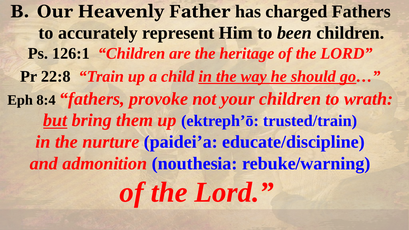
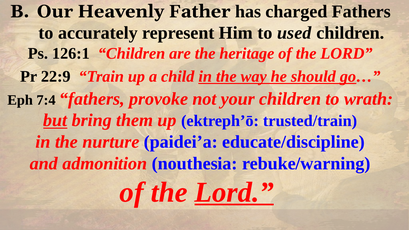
been: been -> used (294, 33)
22:8: 22:8 -> 22:9 (56, 76)
8:4: 8:4 -> 7:4 (46, 100)
Lord underline: none -> present (234, 192)
